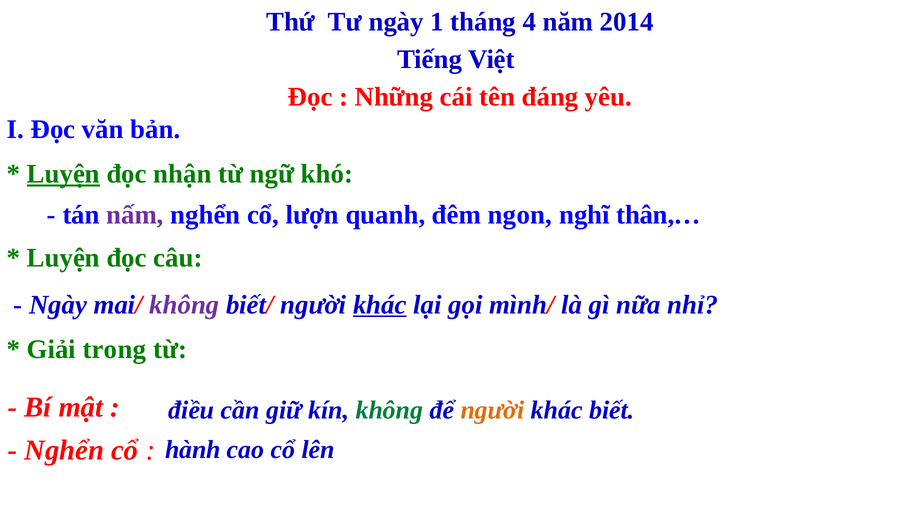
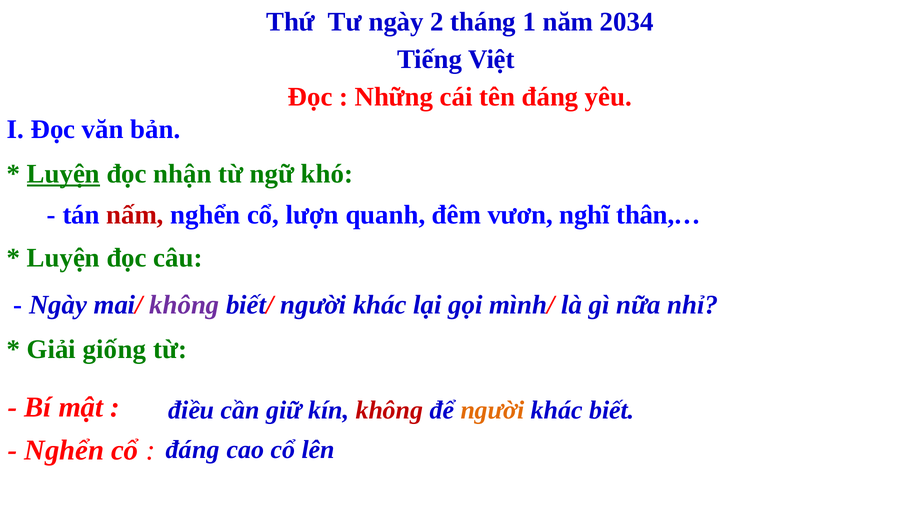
1: 1 -> 2 (437, 22)
4: 4 -> 1 (529, 22)
2014: 2014 -> 2034 (627, 22)
nấm colour: purple -> red (135, 215)
ngon: ngon -> vươn (520, 215)
khác underline: present -> none (380, 304)
trong: trong -> giống (114, 349)
không colour: green -> red (389, 410)
hành: hành -> đáng (193, 449)
